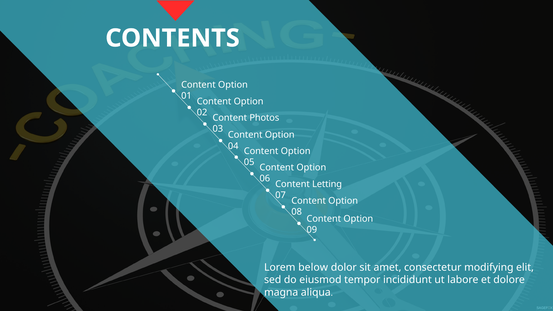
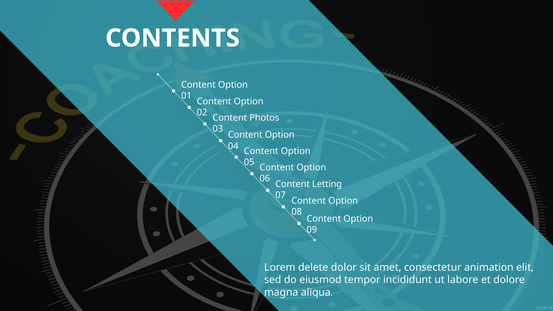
below: below -> delete (313, 268)
modifying: modifying -> animation (489, 268)
